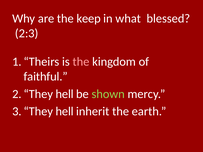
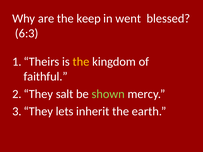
what: what -> went (128, 18)
2:3: 2:3 -> 6:3 (27, 33)
the colour: pink -> yellow (81, 62)
hell: hell -> salt (65, 94)
hell: hell -> lets (65, 111)
